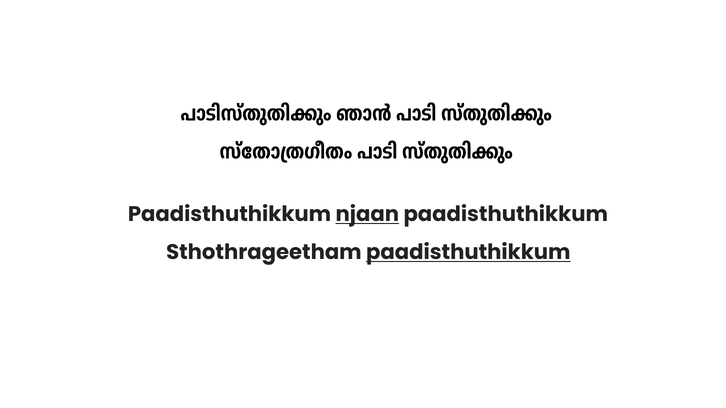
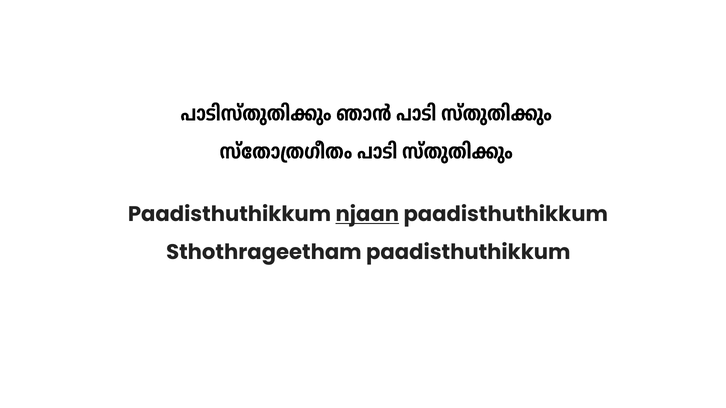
paadisthuthikkum underline: present -> none (468, 253)
